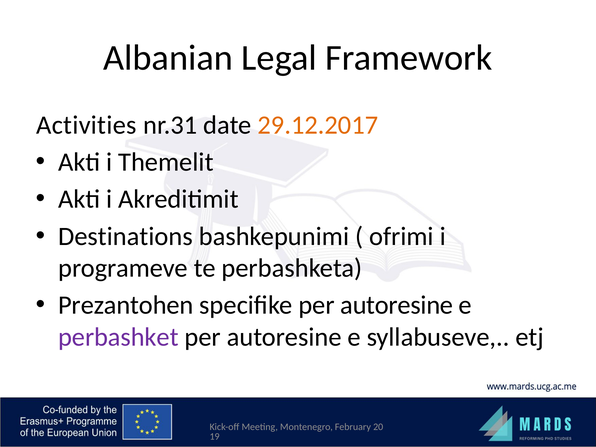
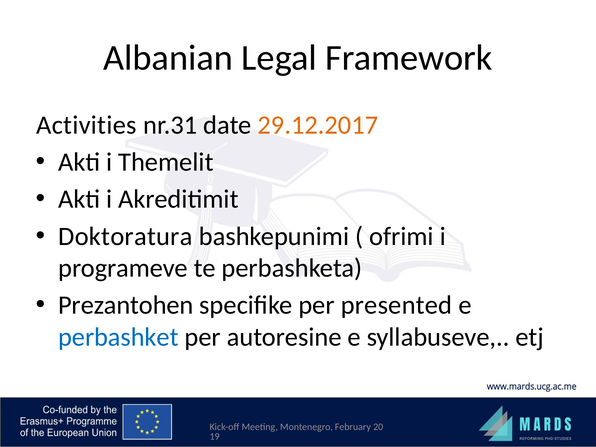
Destinations: Destinations -> Doktoratura (125, 236)
specifike per autoresine: autoresine -> presented (396, 305)
perbashket colour: purple -> blue (118, 337)
